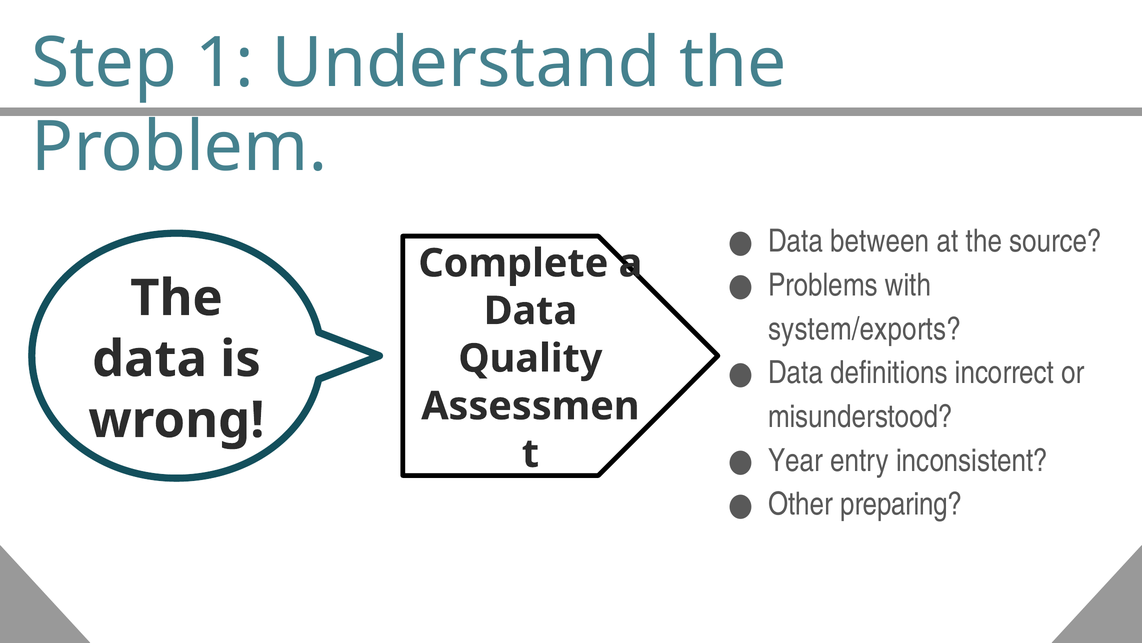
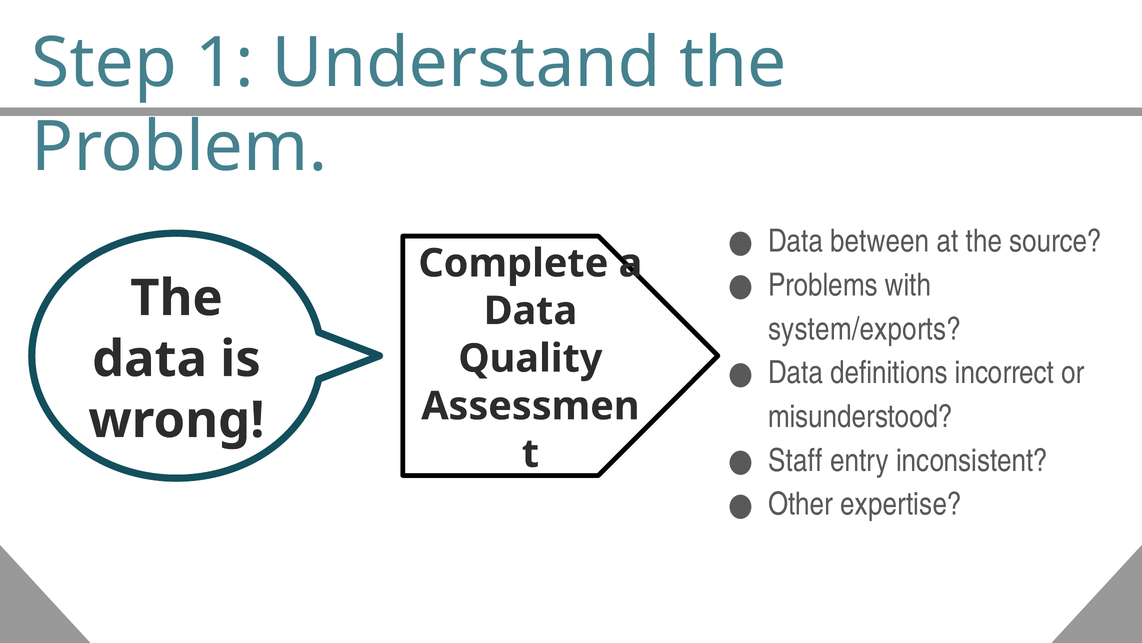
Year: Year -> Staff (795, 460)
preparing: preparing -> expertise (901, 504)
